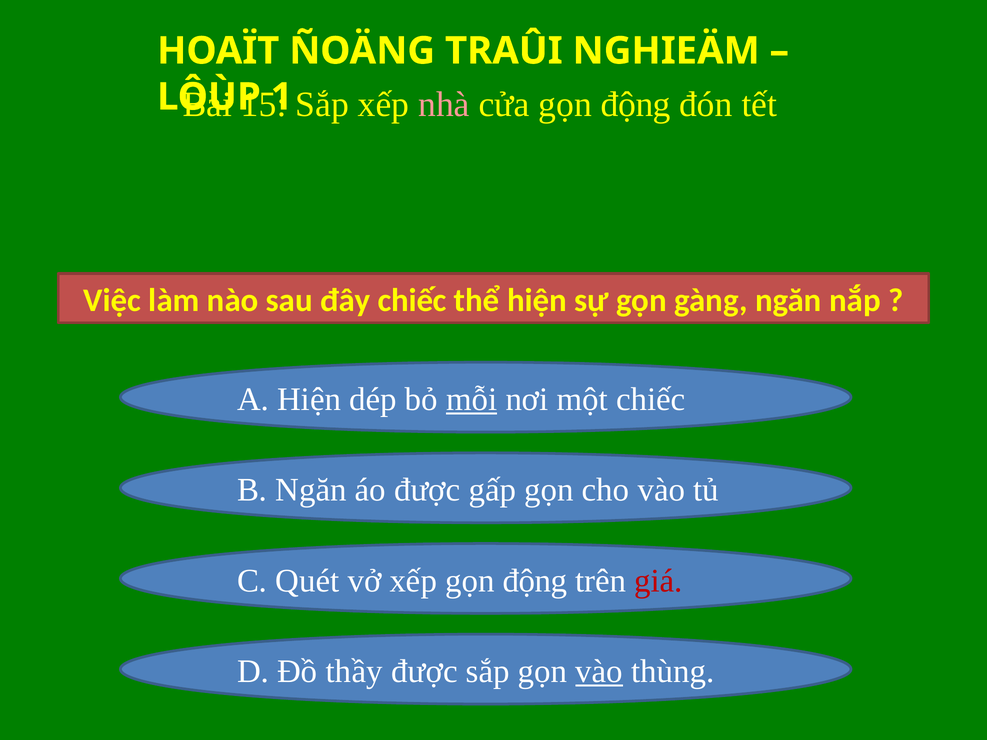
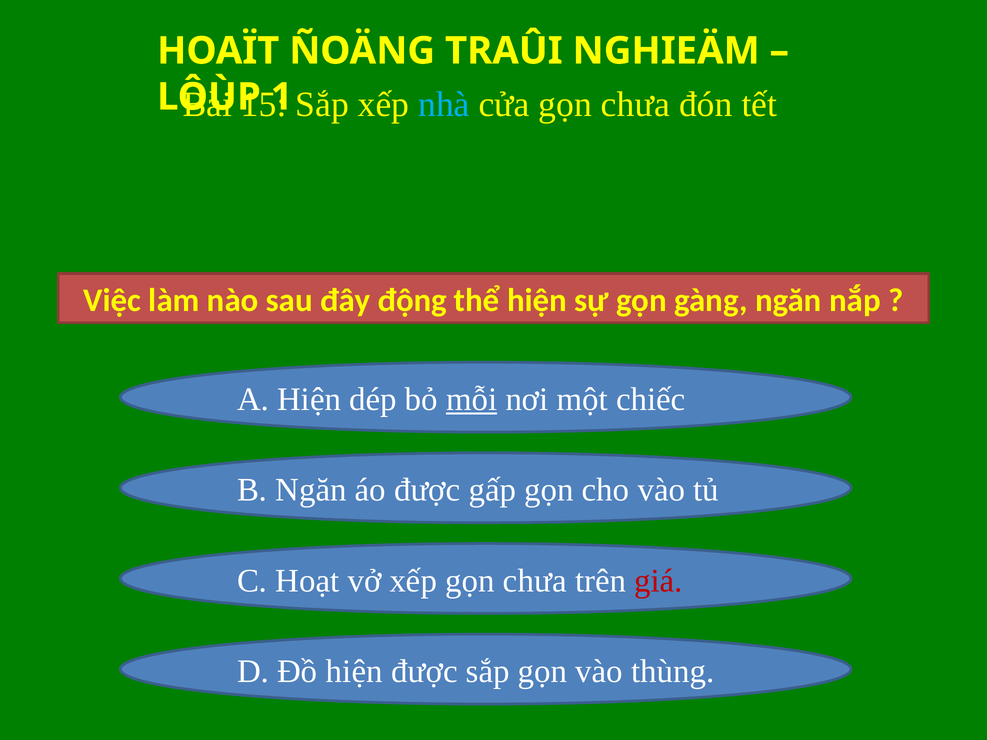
nhà colour: pink -> light blue (444, 105)
cửa gọn động: động -> chưa (635, 105)
đây chiếc: chiếc -> động (412, 301)
Quét: Quét -> Hoạt (307, 581)
xếp gọn động: động -> chưa (535, 581)
Đồ thầy: thầy -> hiện (354, 672)
vào underline: present -> none (599, 672)
